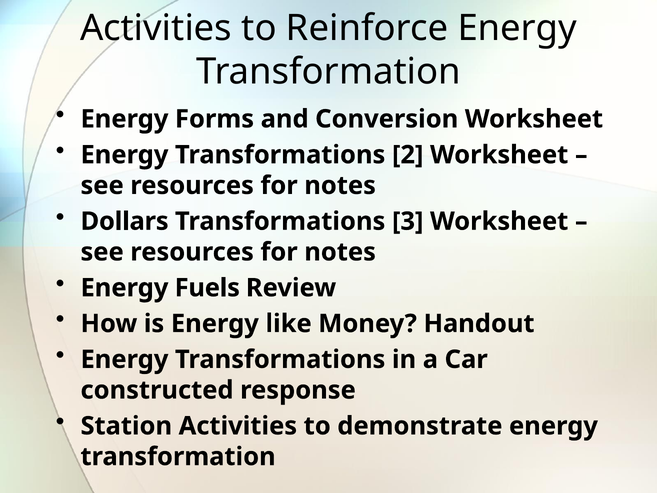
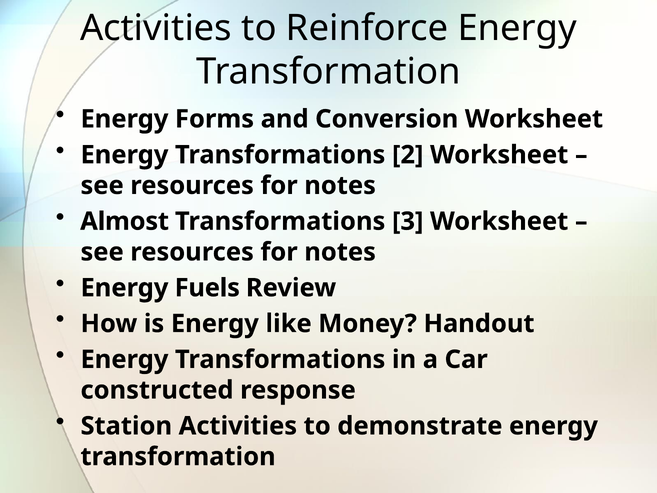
Dollars: Dollars -> Almost (125, 221)
